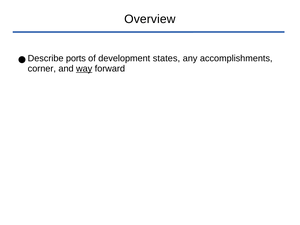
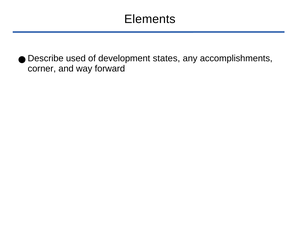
Overview: Overview -> Elements (150, 19)
ports: ports -> used (76, 58)
way underline: present -> none (84, 69)
